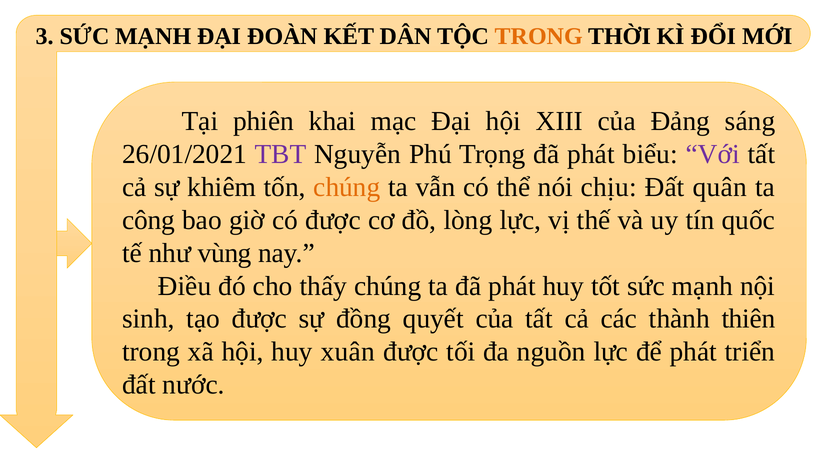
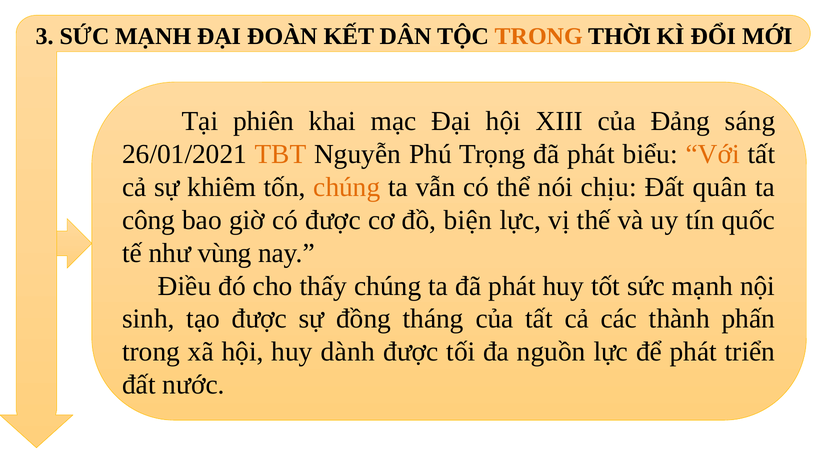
TBT colour: purple -> orange (281, 154)
Với colour: purple -> orange (713, 154)
lòng: lòng -> biện (468, 220)
quyết: quyết -> tháng (433, 319)
thiên: thiên -> phấn (748, 319)
xuân: xuân -> dành (348, 352)
